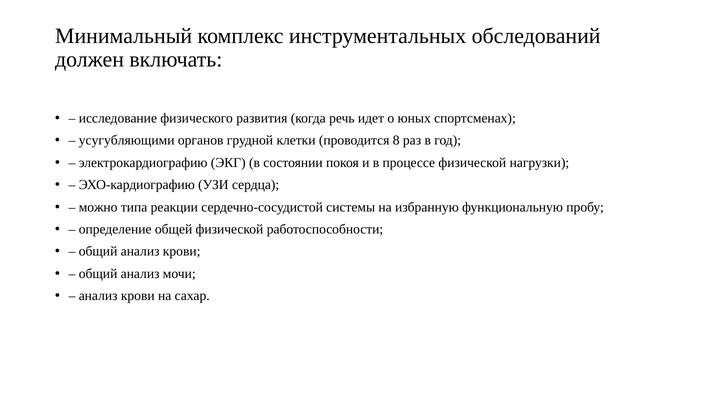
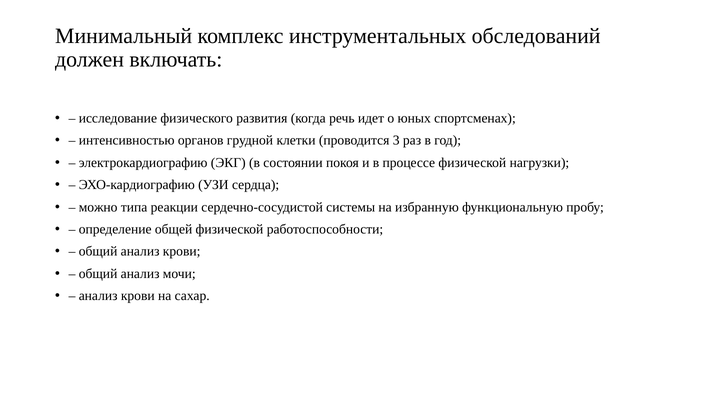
усугубляющими: усугубляющими -> интенсивностью (127, 140)
8: 8 -> 3 (396, 140)
